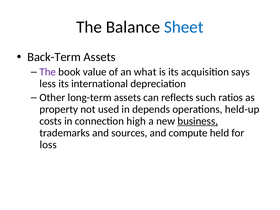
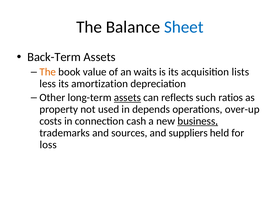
The colour: purple -> orange (48, 72)
what: what -> waits (145, 72)
says: says -> lists (240, 72)
international: international -> amortization (100, 84)
assets underline: none -> present (127, 98)
held-up: held-up -> over-up (242, 109)
high: high -> cash (136, 121)
compute: compute -> suppliers (188, 133)
